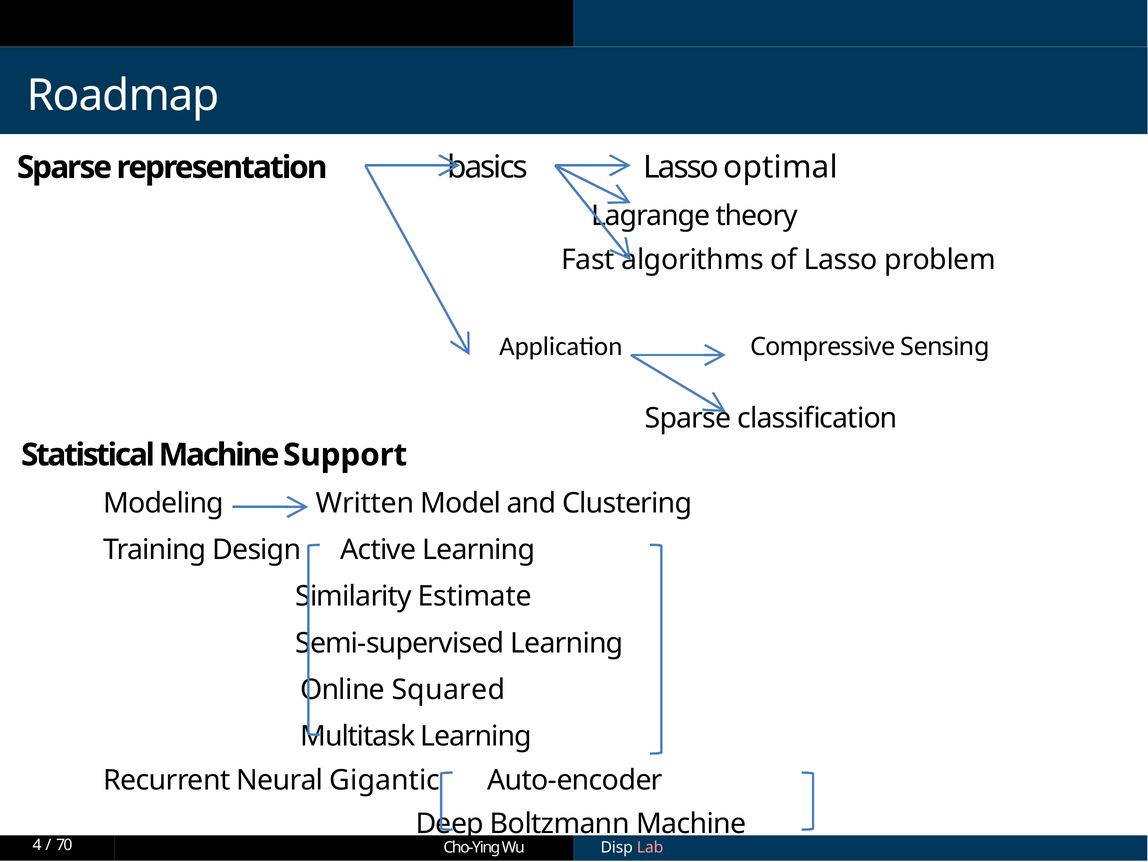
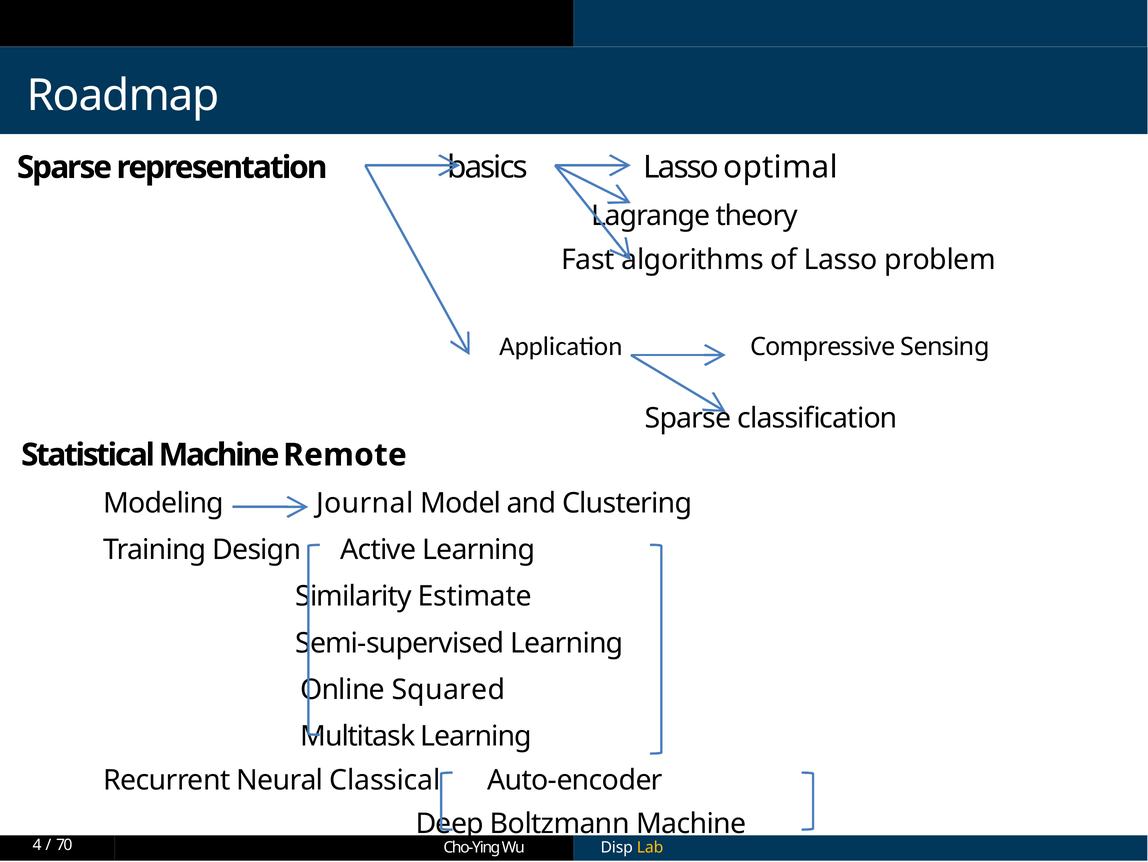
Support: Support -> Remote (345, 455)
Written: Written -> Journal (365, 503)
Gigantic: Gigantic -> Classical (385, 780)
Lab colour: pink -> yellow (650, 848)
